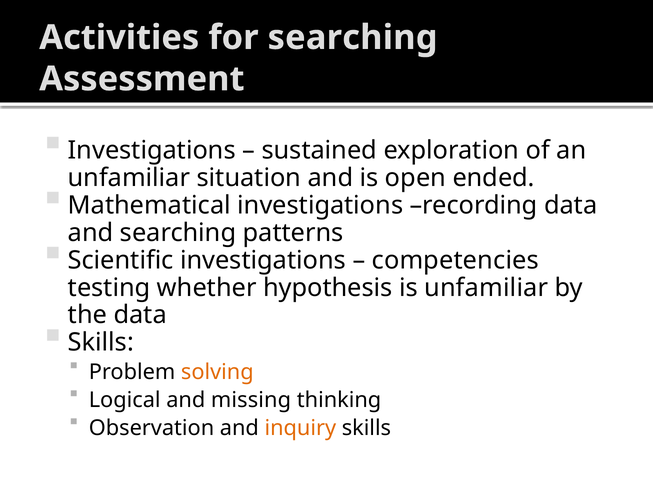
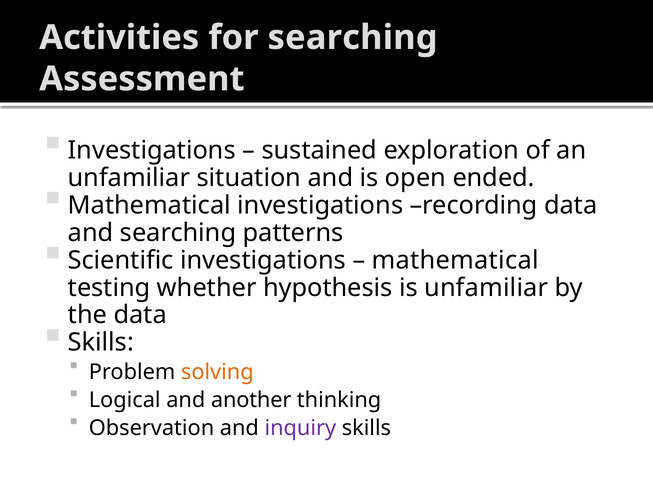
competencies: competencies -> mathematical (455, 260)
missing: missing -> another (251, 400)
inquiry colour: orange -> purple (300, 428)
